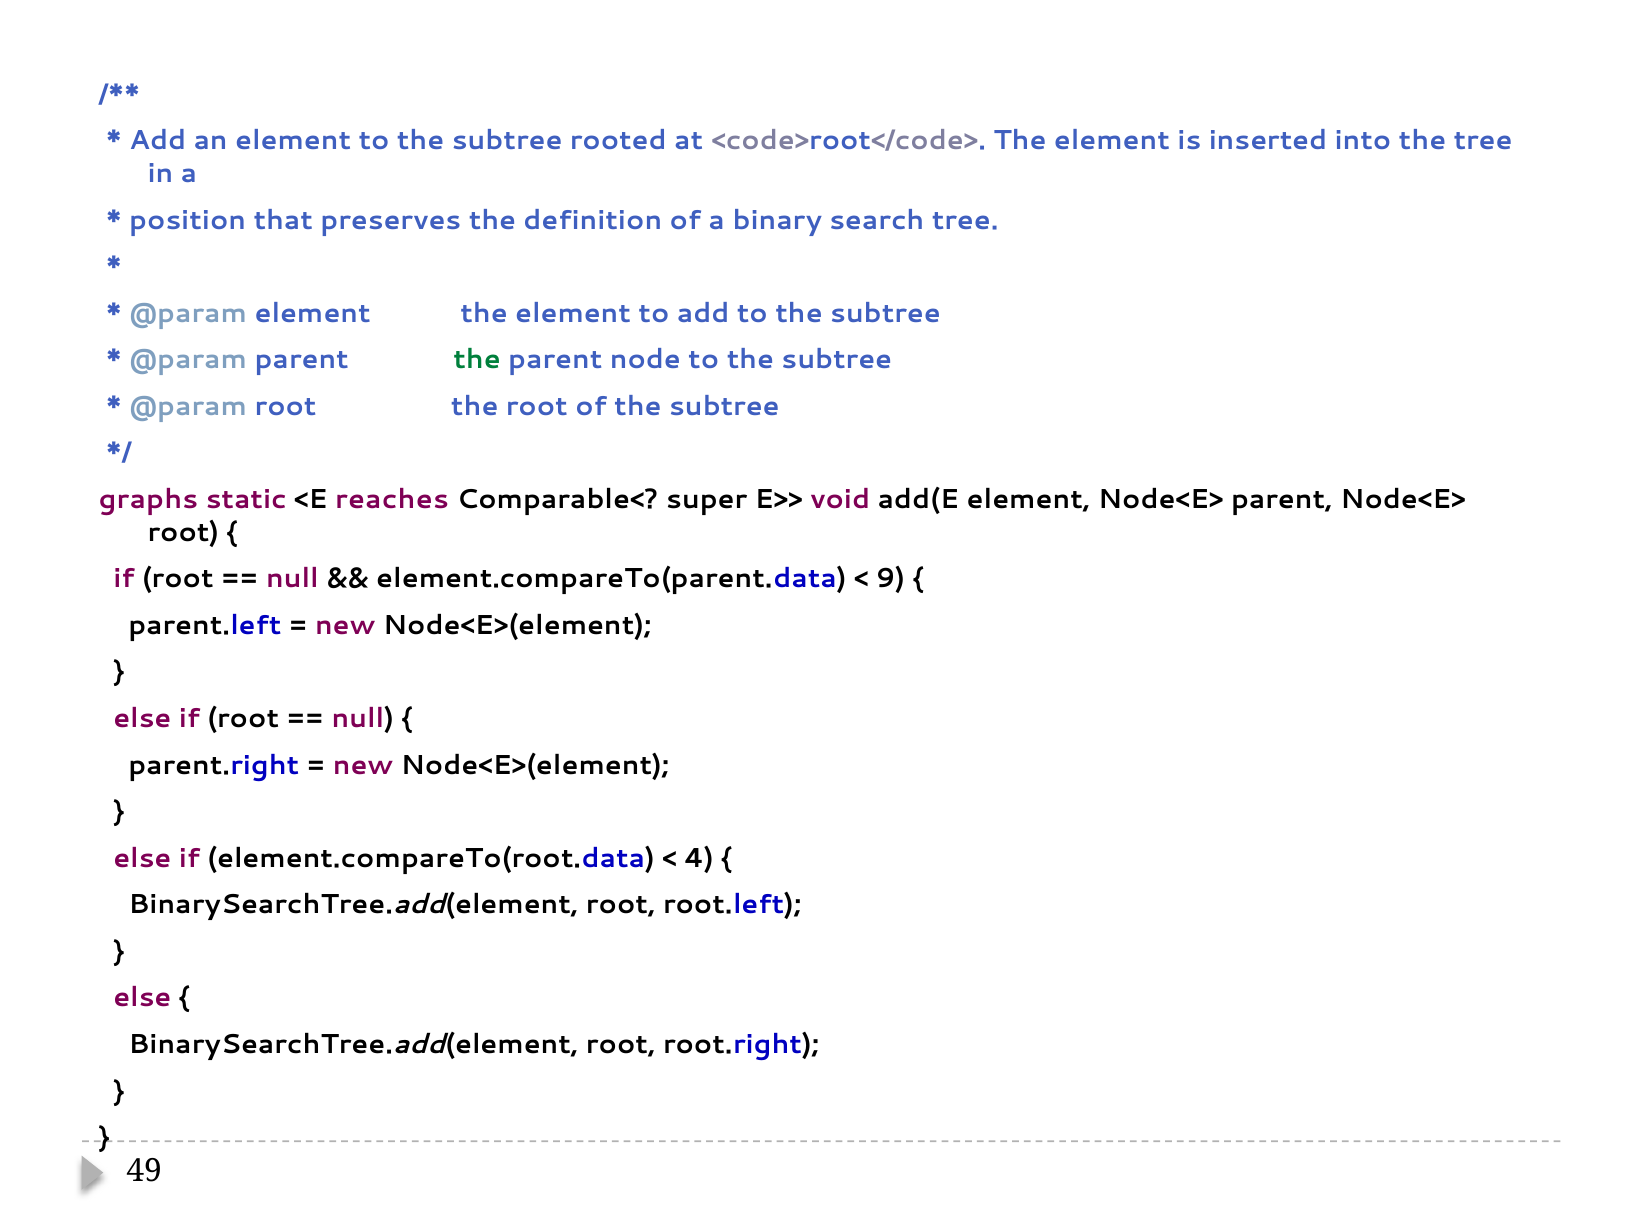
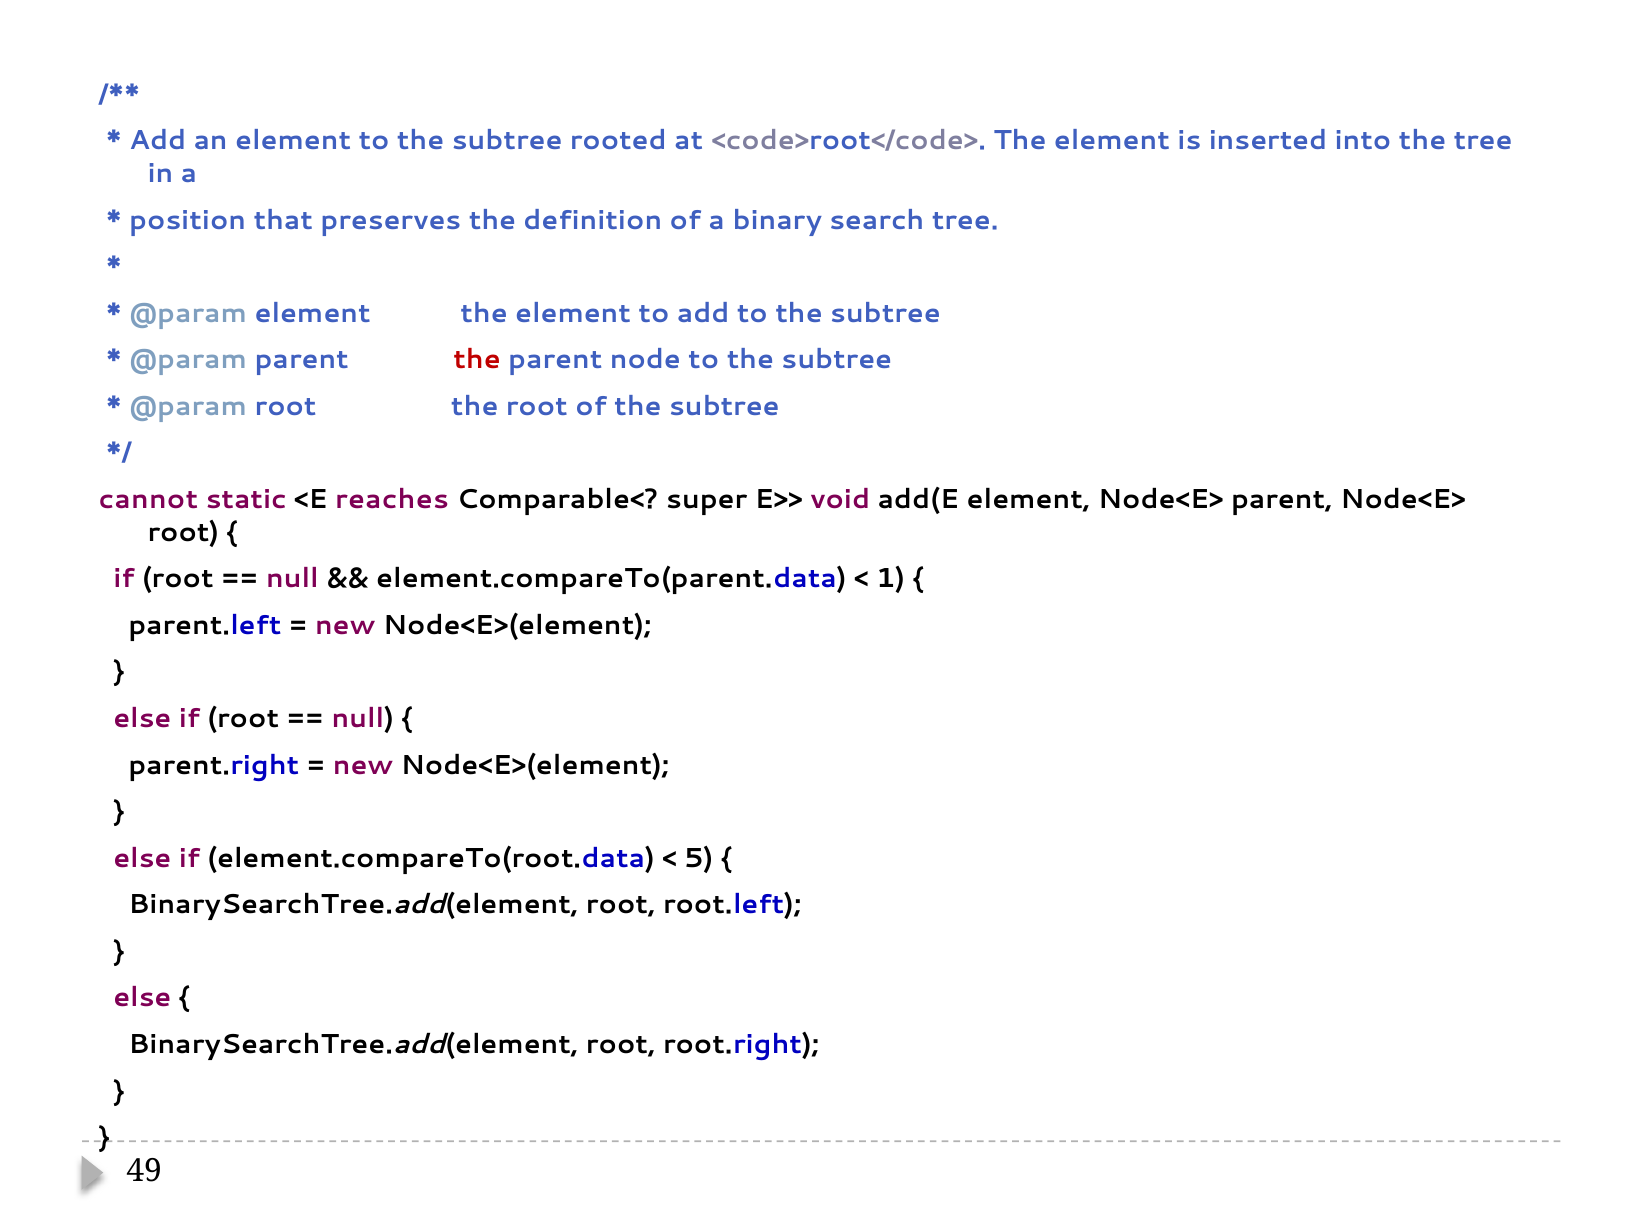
the colour: green -> red (477, 360)
graphs: graphs -> cannot (148, 500)
9: 9 -> 1 (891, 579)
4: 4 -> 5 (699, 858)
